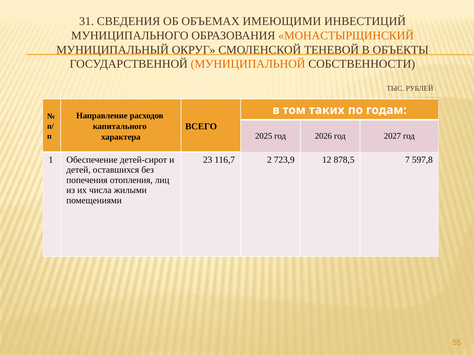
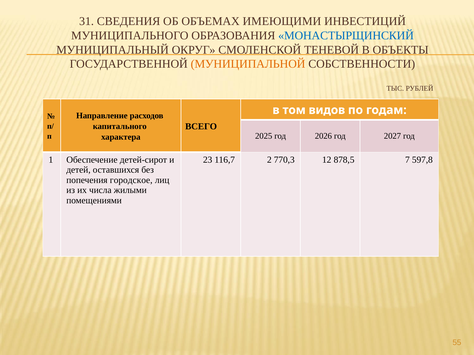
МОНАСТЫРЩИНСКИЙ colour: orange -> blue (346, 36)
таких: таких -> видов (327, 110)
723,9: 723,9 -> 770,3 (284, 160)
отопления: отопления -> городское (131, 180)
